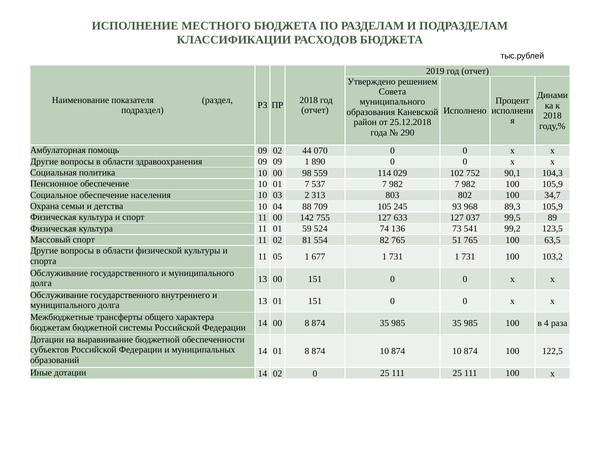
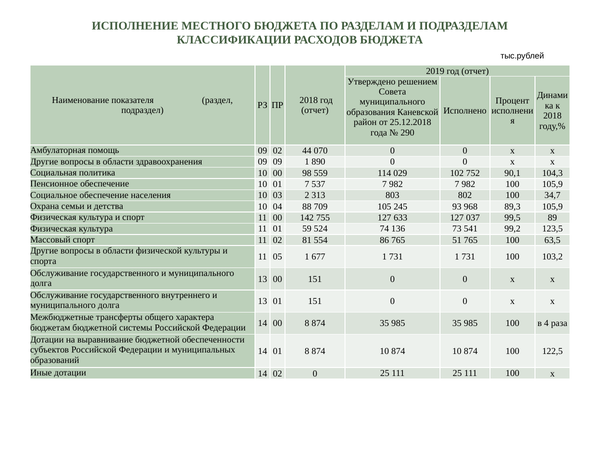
82: 82 -> 86 (384, 240)
